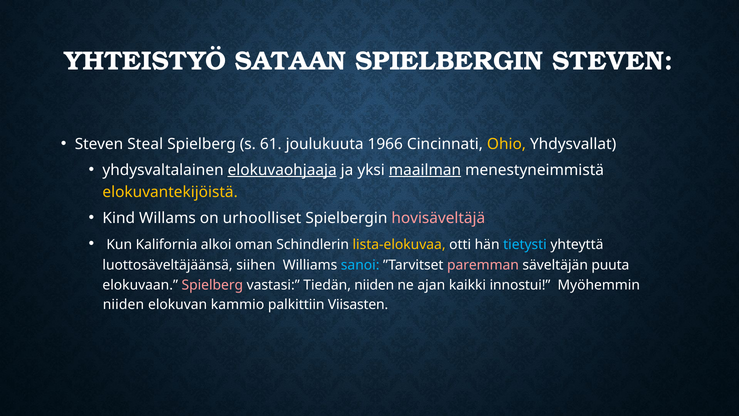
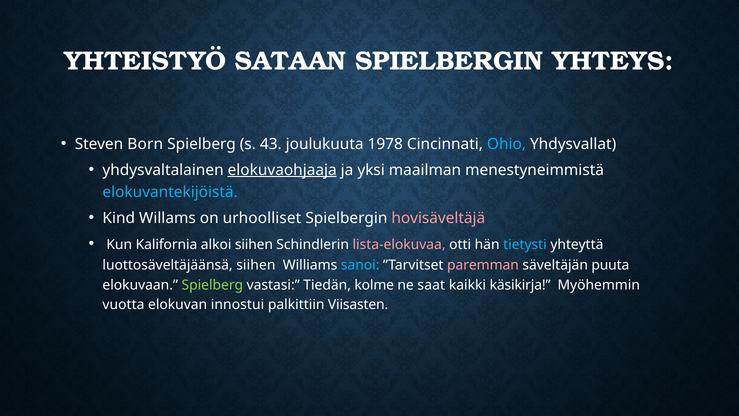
SPIELBERGIN STEVEN: STEVEN -> YHTEYS (613, 61)
Steal: Steal -> Born (145, 144)
61: 61 -> 43 (271, 144)
1966: 1966 -> 1978 (385, 144)
Ohio colour: yellow -> light blue (506, 144)
maailman underline: present -> none (425, 170)
elokuvantekijöistä colour: yellow -> light blue (170, 192)
alkoi oman: oman -> siihen (254, 245)
lista-elokuvaa colour: yellow -> pink (399, 245)
Spielberg colour: pink -> light green (212, 285)
Tiedän niiden: niiden -> kolme (374, 285)
ajan: ajan -> saat (431, 285)
innostui: innostui -> käsikirja (520, 285)
niiden: niiden -> vuotta (123, 305)
kammio: kammio -> innostui (238, 305)
